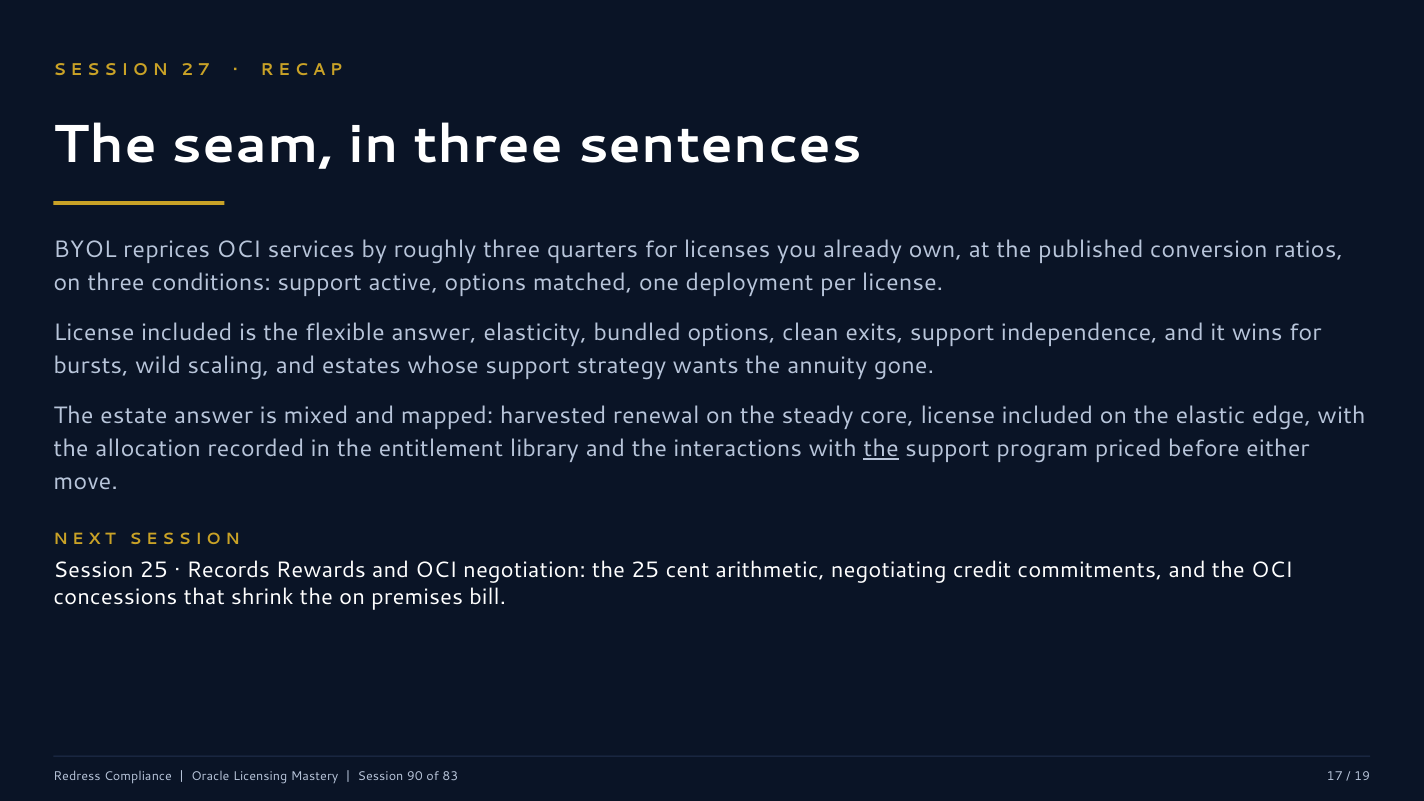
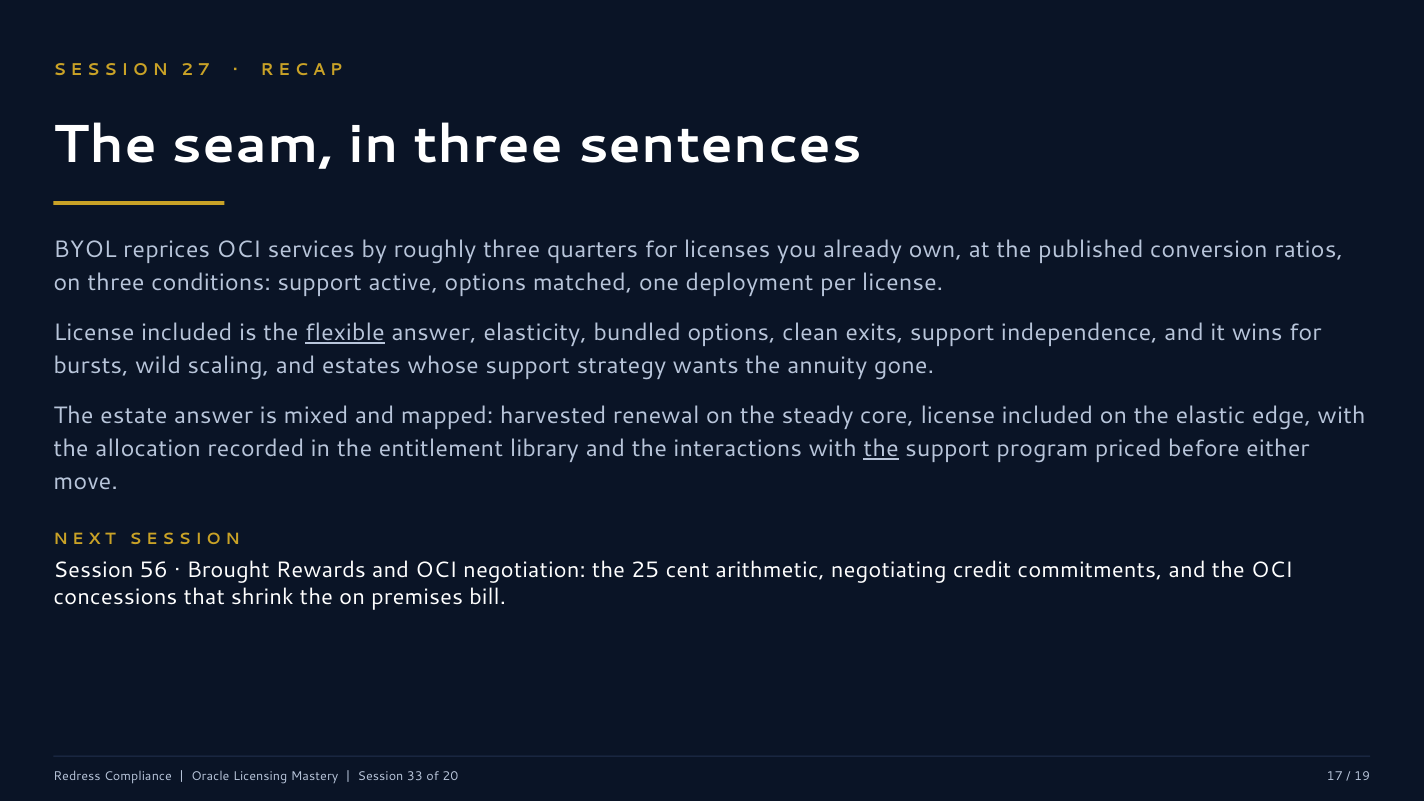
flexible underline: none -> present (345, 333)
Session 25: 25 -> 56 (154, 571)
Records: Records -> Brought (228, 571)
90: 90 -> 33 (415, 776)
83: 83 -> 20 (450, 776)
